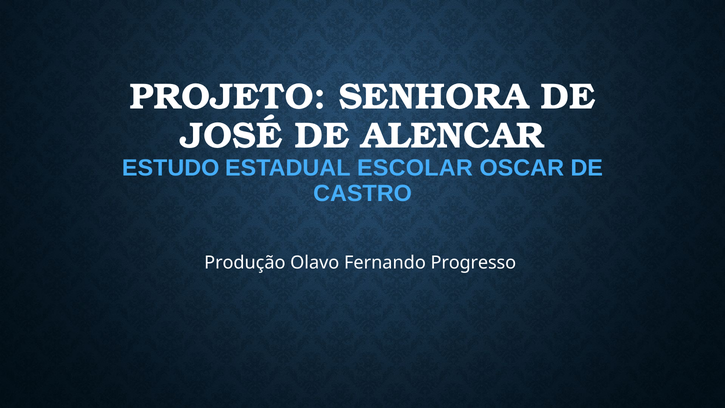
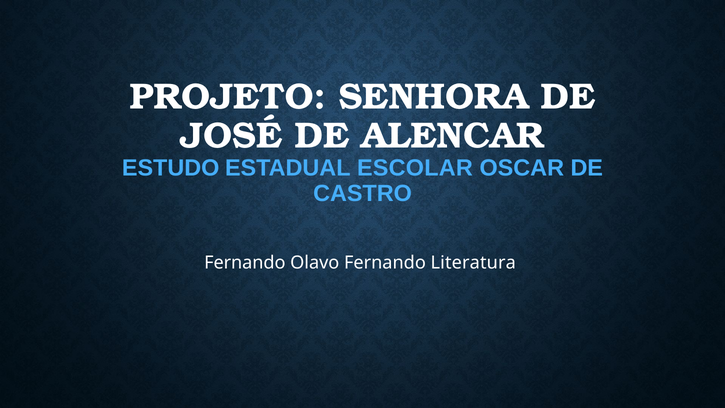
Produção: Produção -> Fernando (245, 263)
Progresso: Progresso -> Literatura (473, 263)
